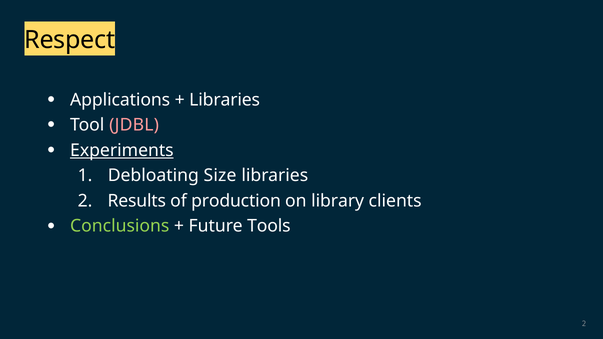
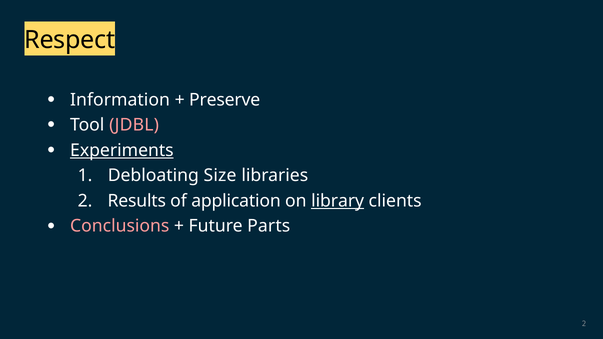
Applications: Applications -> Information (120, 100)
Libraries: Libraries -> Preserve (225, 100)
production: production -> application (236, 201)
library underline: none -> present (338, 201)
Conclusions colour: light green -> pink (120, 226)
Tools: Tools -> Parts (269, 226)
